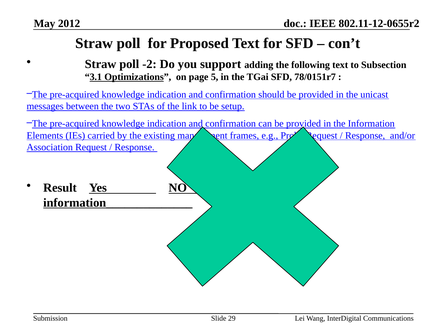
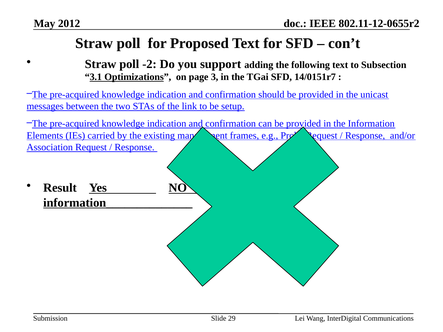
5: 5 -> 3 (215, 77)
78/0151r7: 78/0151r7 -> 14/0151r7 (315, 77)
